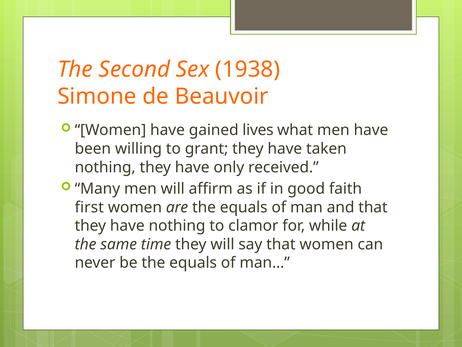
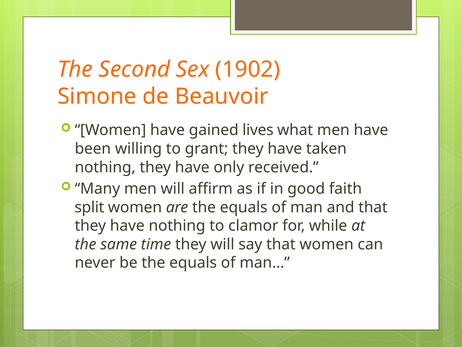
1938: 1938 -> 1902 (248, 69)
first: first -> split (89, 207)
